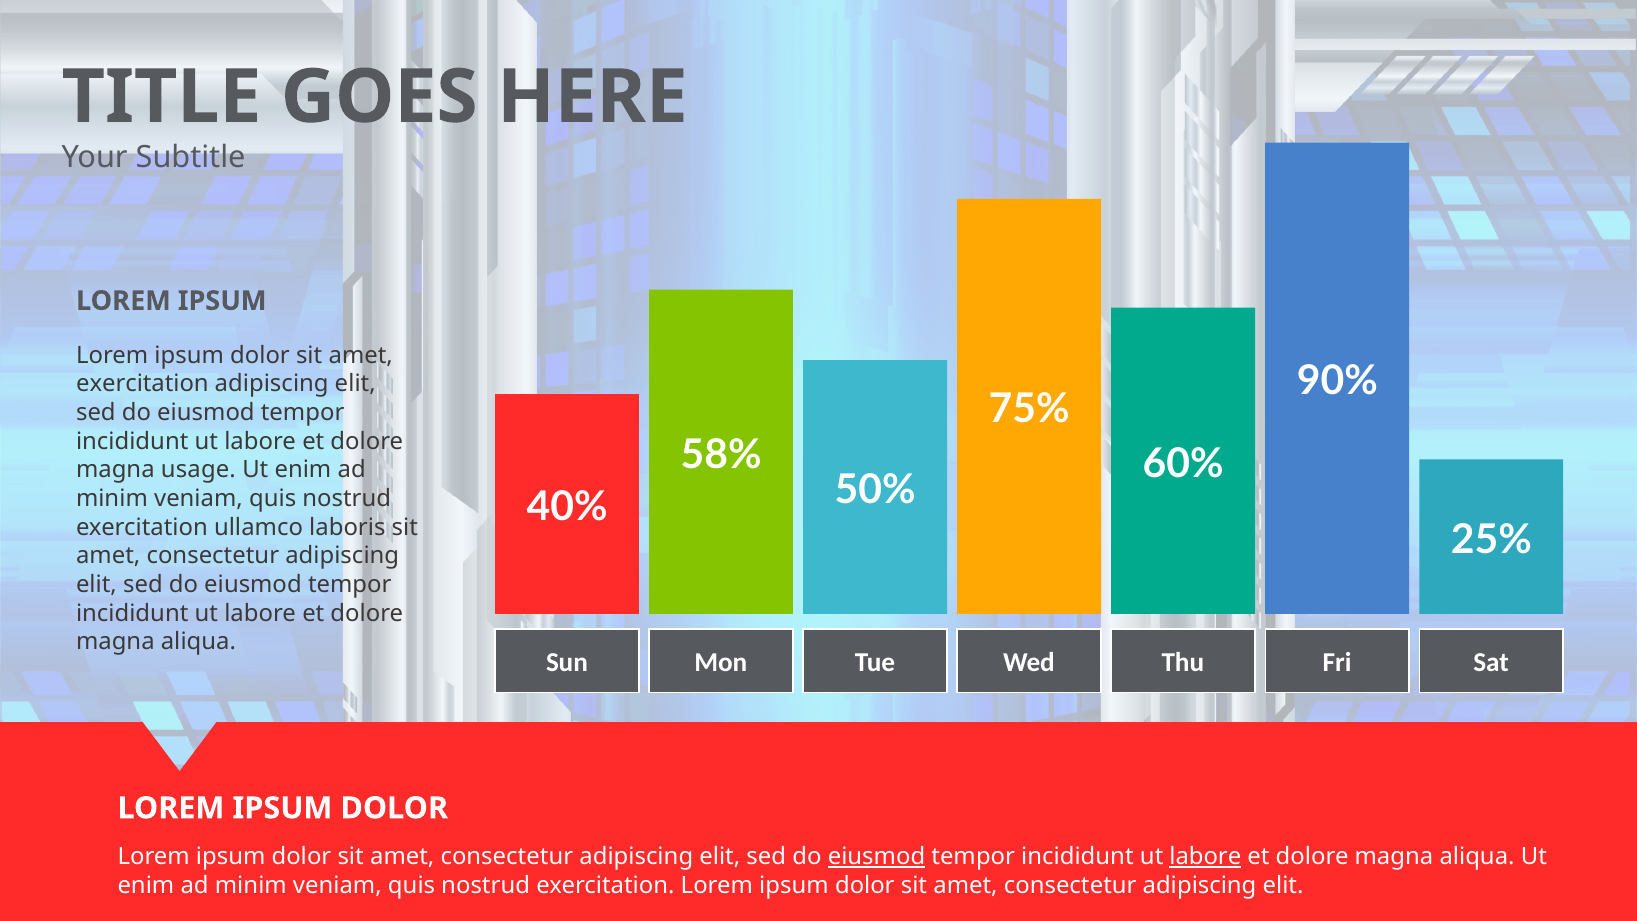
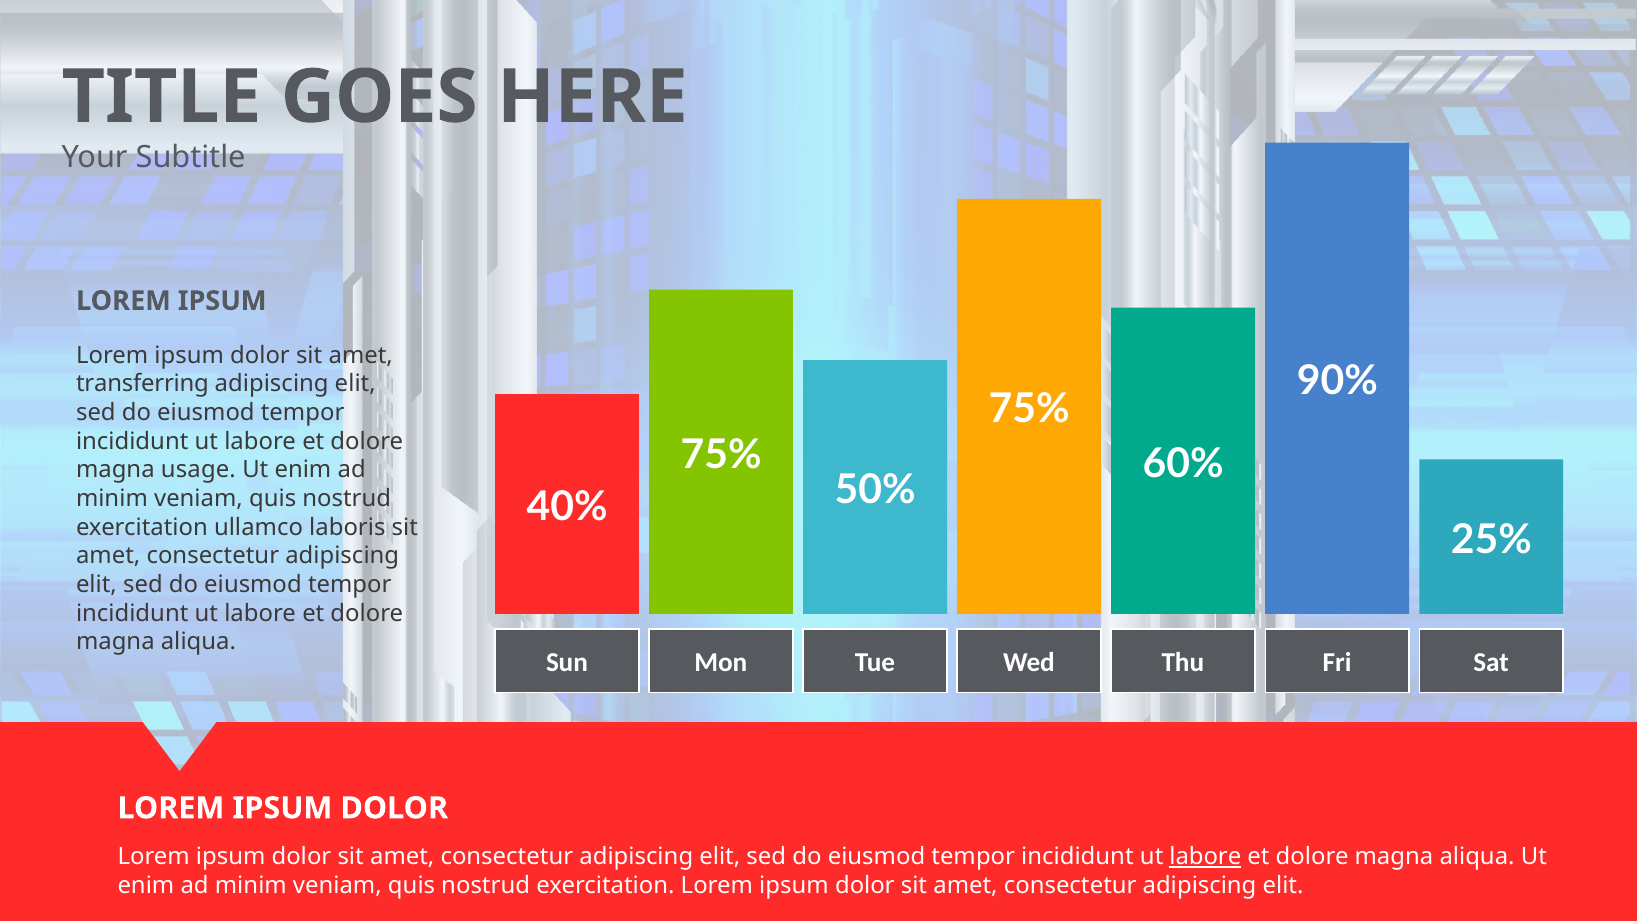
exercitation: exercitation -> transferring (142, 384)
58%: 58% -> 75% (721, 455)
eiusmod underline: present -> none (876, 857)
